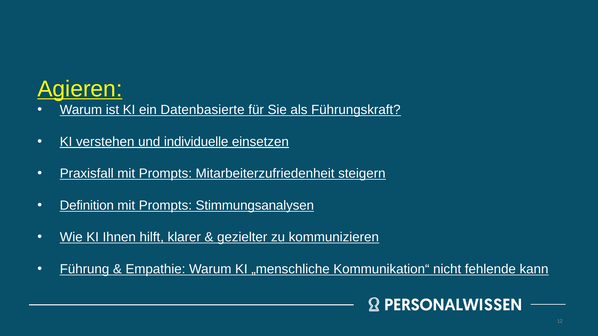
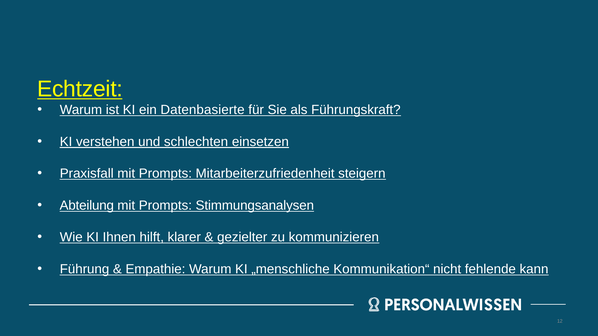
Agieren: Agieren -> Echtzeit (80, 89)
individuelle: individuelle -> schlechten (196, 142)
Definition: Definition -> Abteilung (87, 206)
